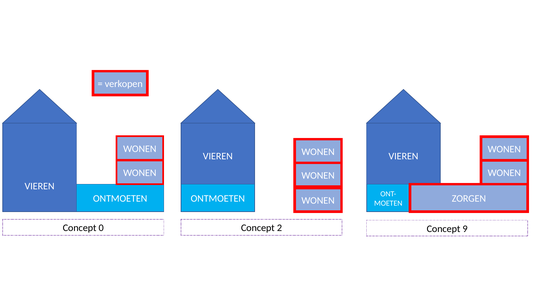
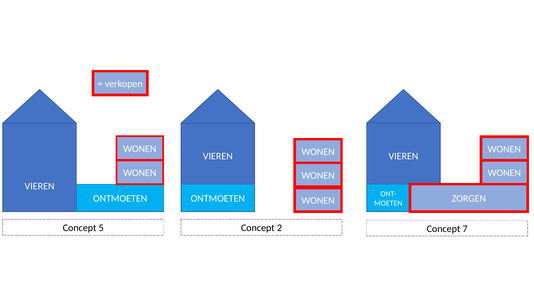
0: 0 -> 5 (101, 228)
9: 9 -> 7 (465, 229)
